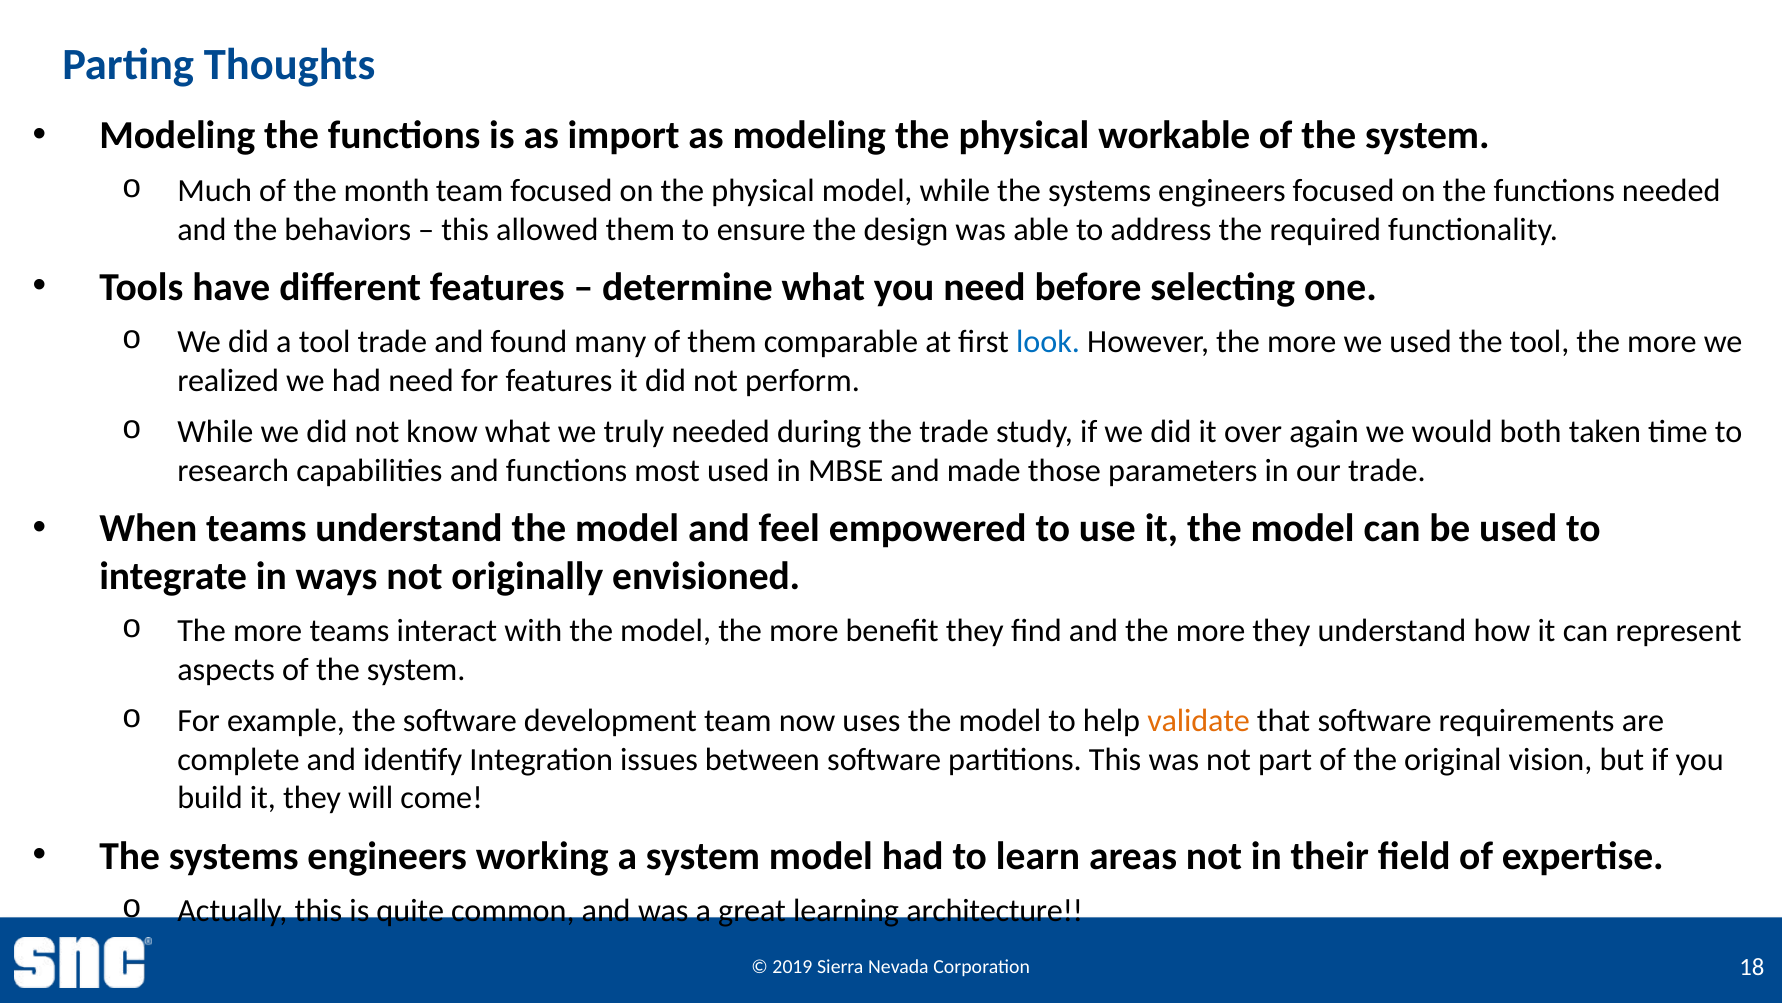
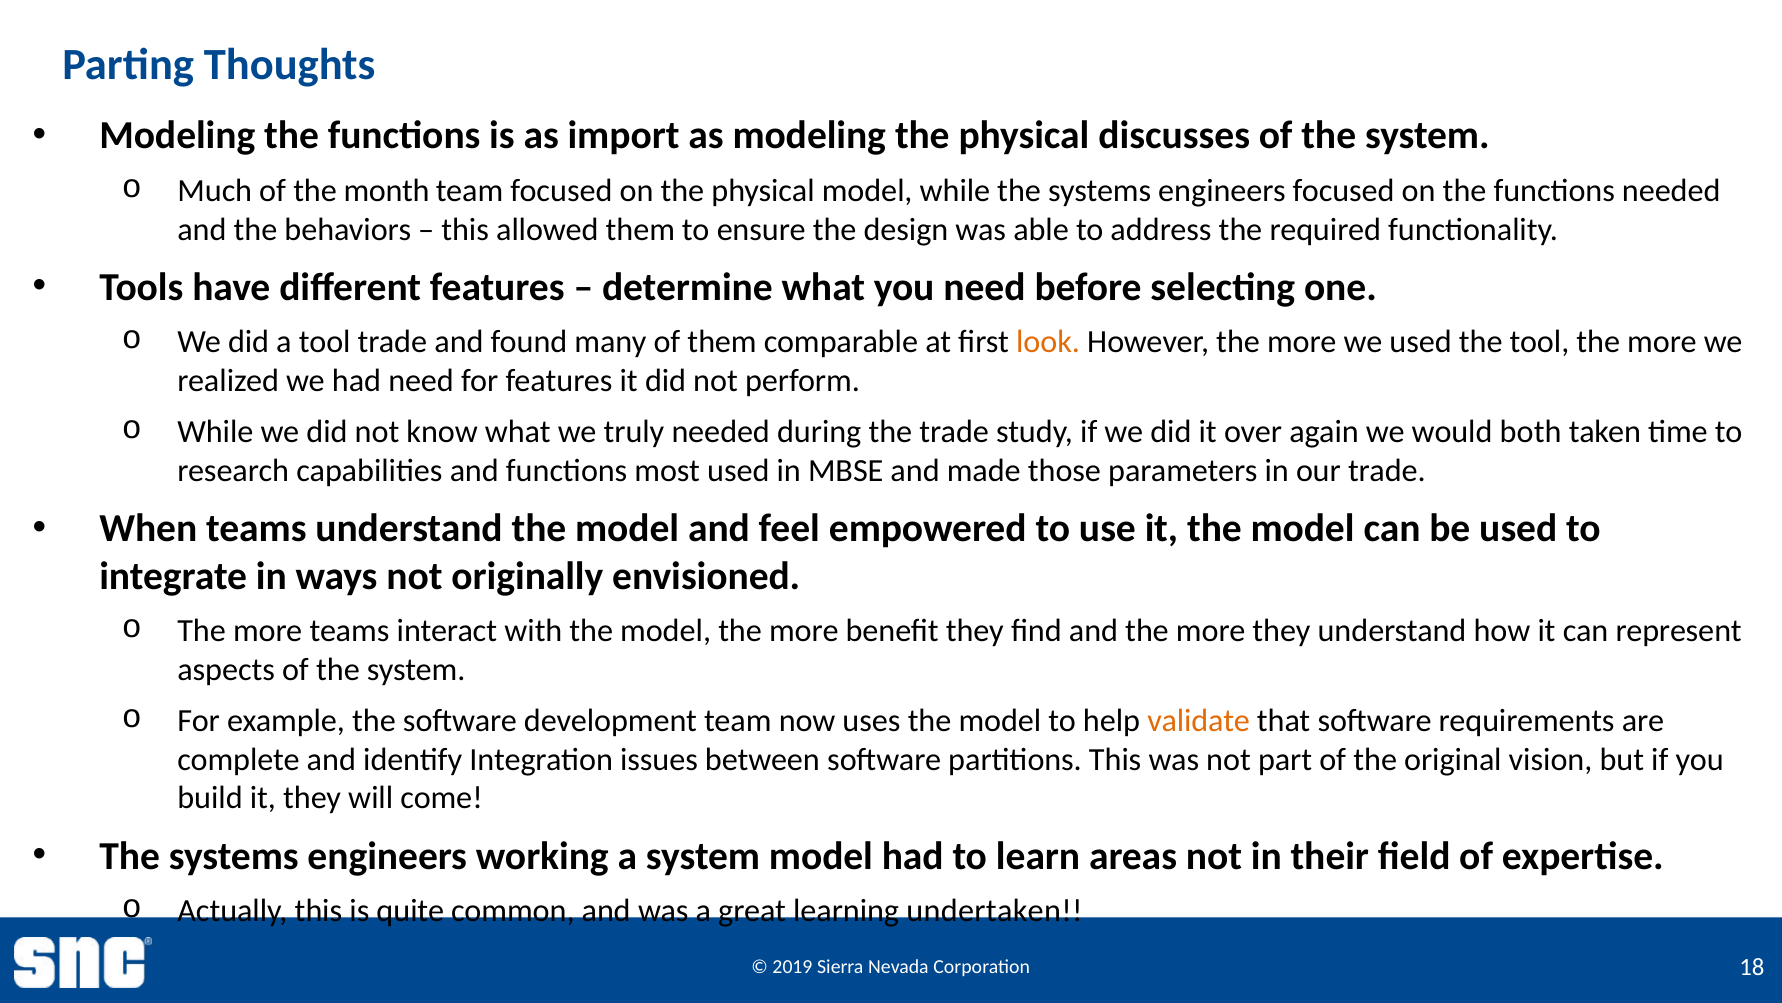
workable: workable -> discusses (1174, 136)
look colour: blue -> orange (1048, 342)
architecture: architecture -> undertaken (994, 911)
